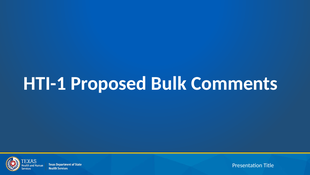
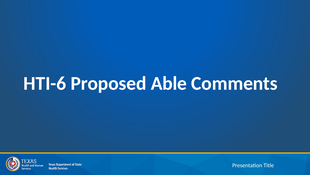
HTI-1: HTI-1 -> HTI-6 (45, 83)
Bulk: Bulk -> Able (169, 83)
